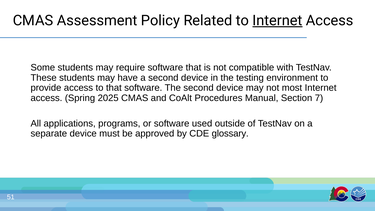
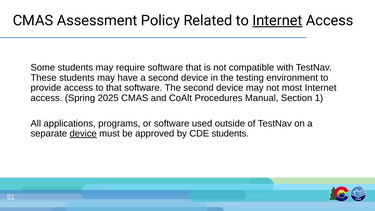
7: 7 -> 1 (319, 98)
device underline: none -> present (83, 134)
CDE glossary: glossary -> students (230, 134)
